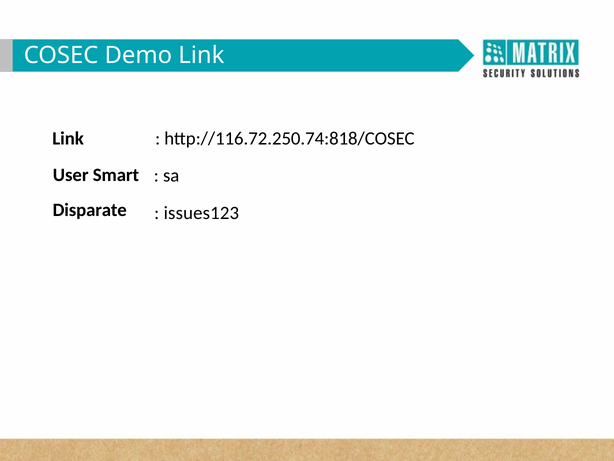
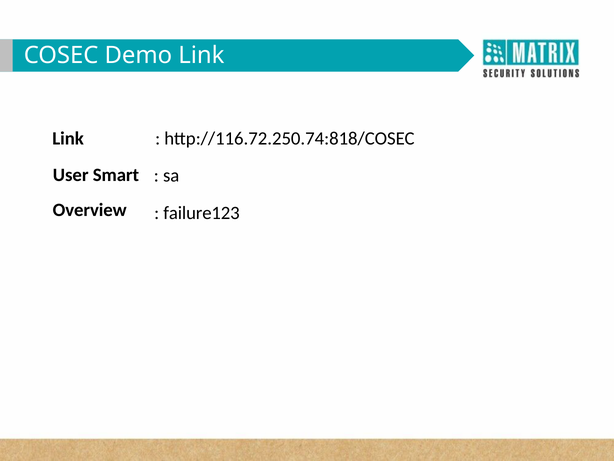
Disparate: Disparate -> Overview (90, 210)
issues123: issues123 -> failure123 (202, 213)
